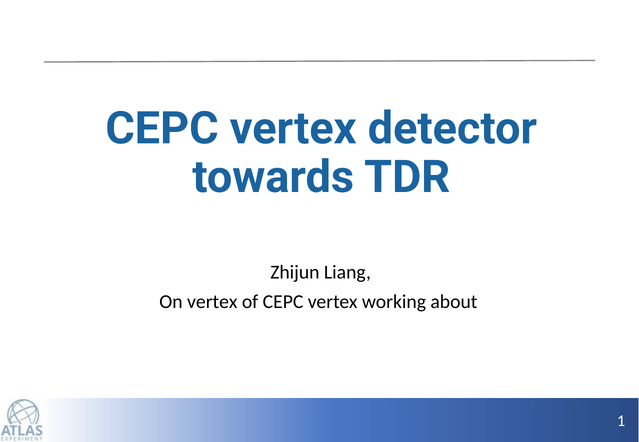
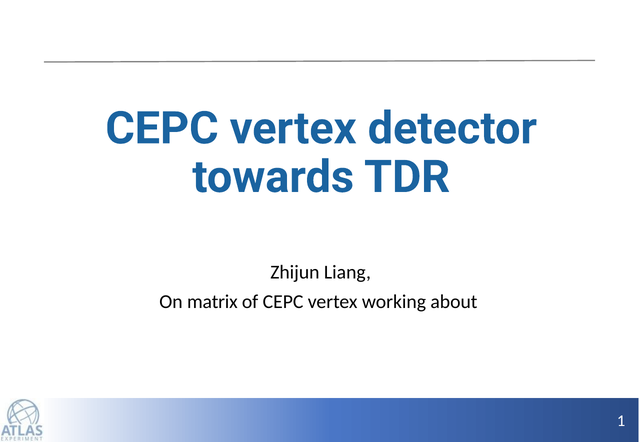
On vertex: vertex -> matrix (212, 302)
